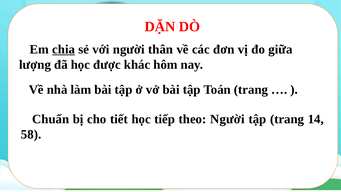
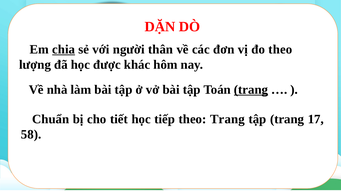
đo giữa: giữa -> theo (280, 49)
trang underline: none -> present (251, 90)
theo Người: Người -> Trang (227, 119)
14: 14 -> 17 (316, 119)
